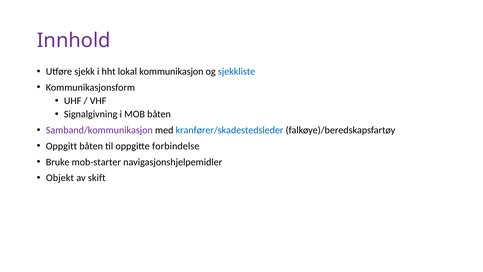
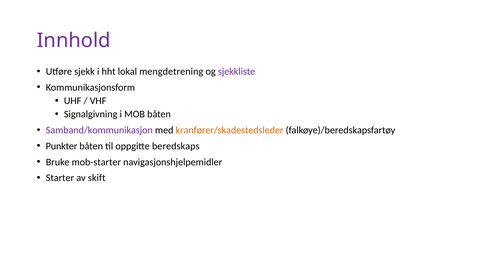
kommunikasjon: kommunikasjon -> mengdetrening (171, 71)
sjekkliste colour: blue -> purple (237, 71)
kranfører/skadestedsleder colour: blue -> orange (230, 130)
Oppgitt: Oppgitt -> Punkter (62, 146)
forbindelse: forbindelse -> beredskaps (176, 146)
Objekt: Objekt -> Starter (60, 178)
